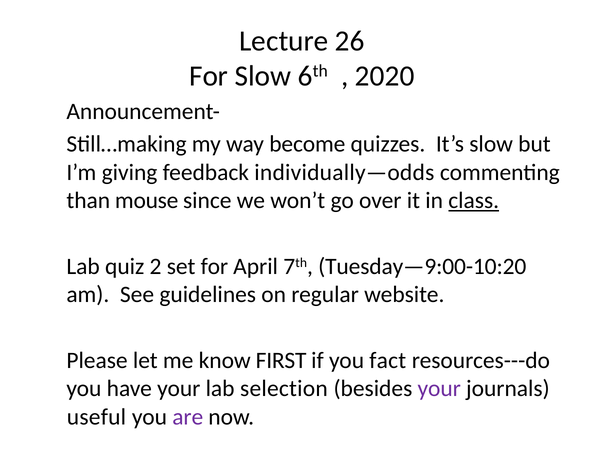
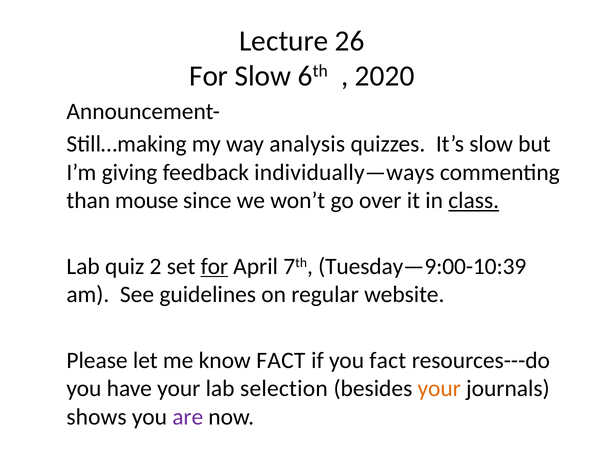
become: become -> analysis (307, 144)
individually—odds: individually—odds -> individually—ways (344, 172)
for underline: none -> present (214, 266)
Tuesday—9:00-10:20: Tuesday—9:00-10:20 -> Tuesday—9:00-10:39 (422, 266)
know FIRST: FIRST -> FACT (281, 360)
your colour: purple -> orange (439, 389)
useful: useful -> shows (97, 417)
